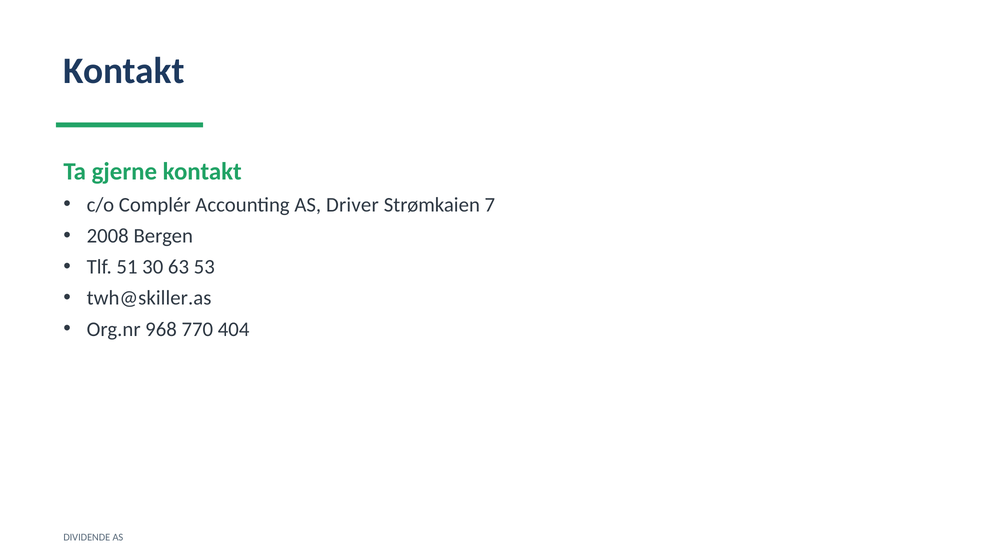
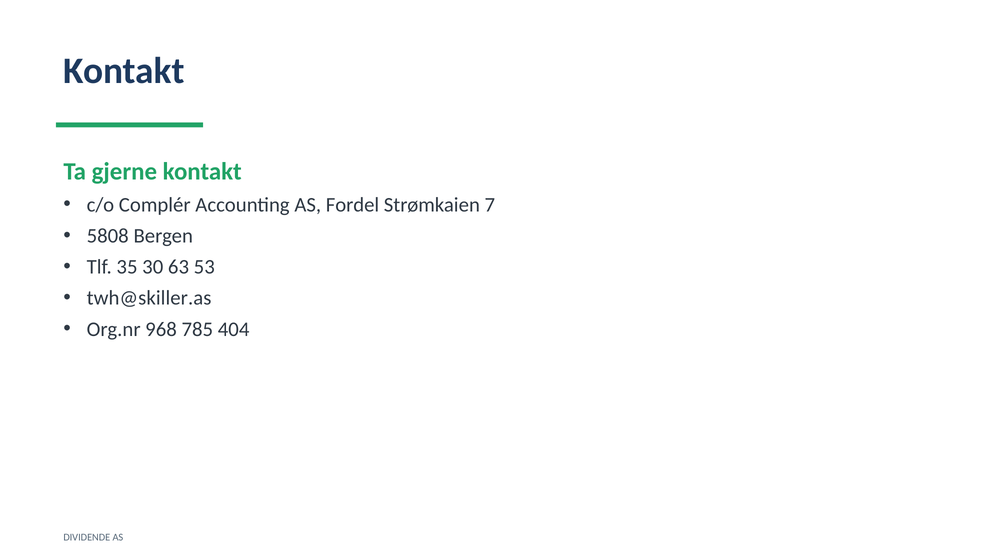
Driver: Driver -> Fordel (353, 205)
2008: 2008 -> 5808 (108, 236)
51: 51 -> 35 (127, 267)
770: 770 -> 785 (197, 329)
